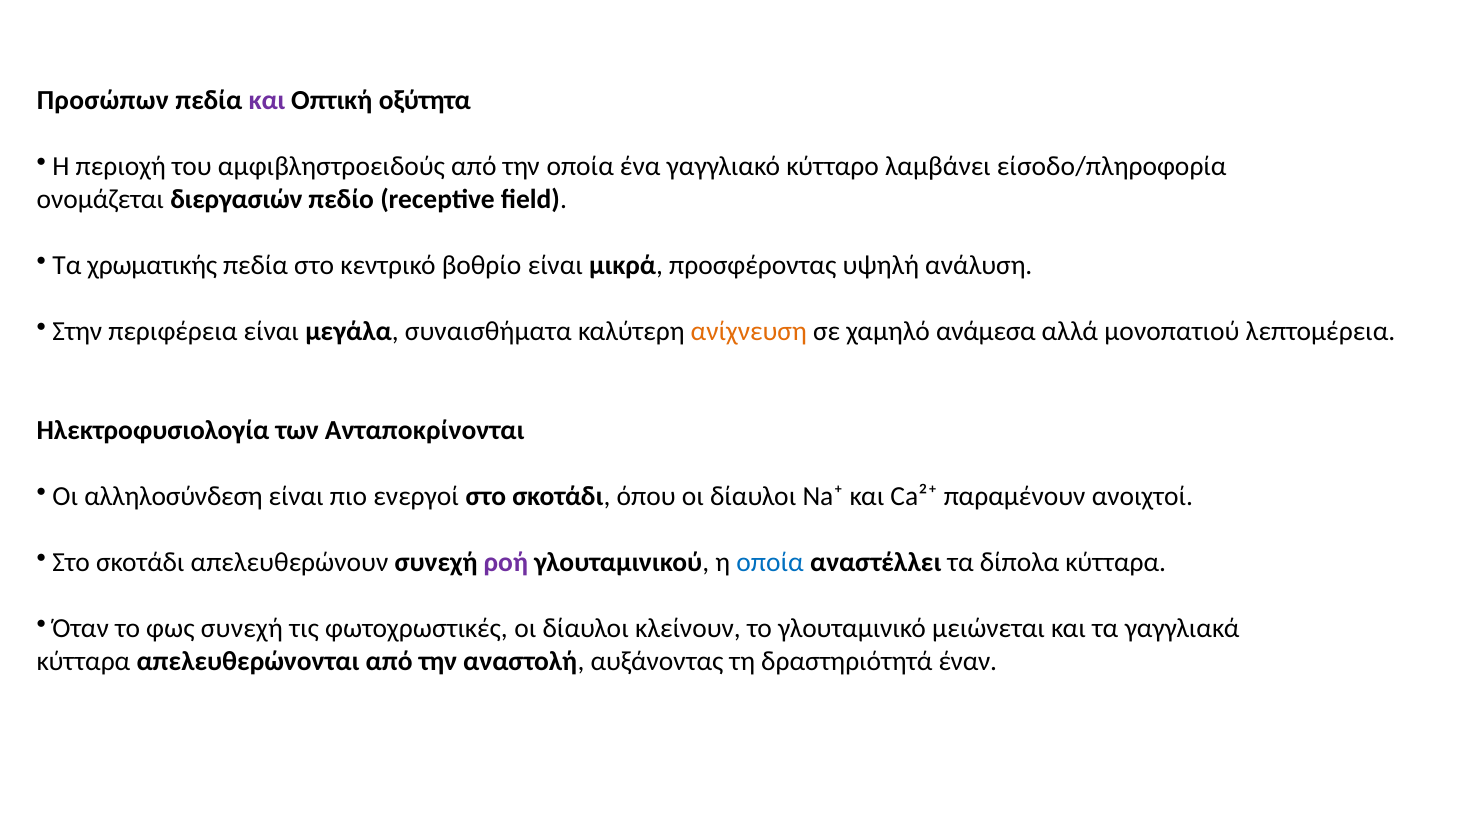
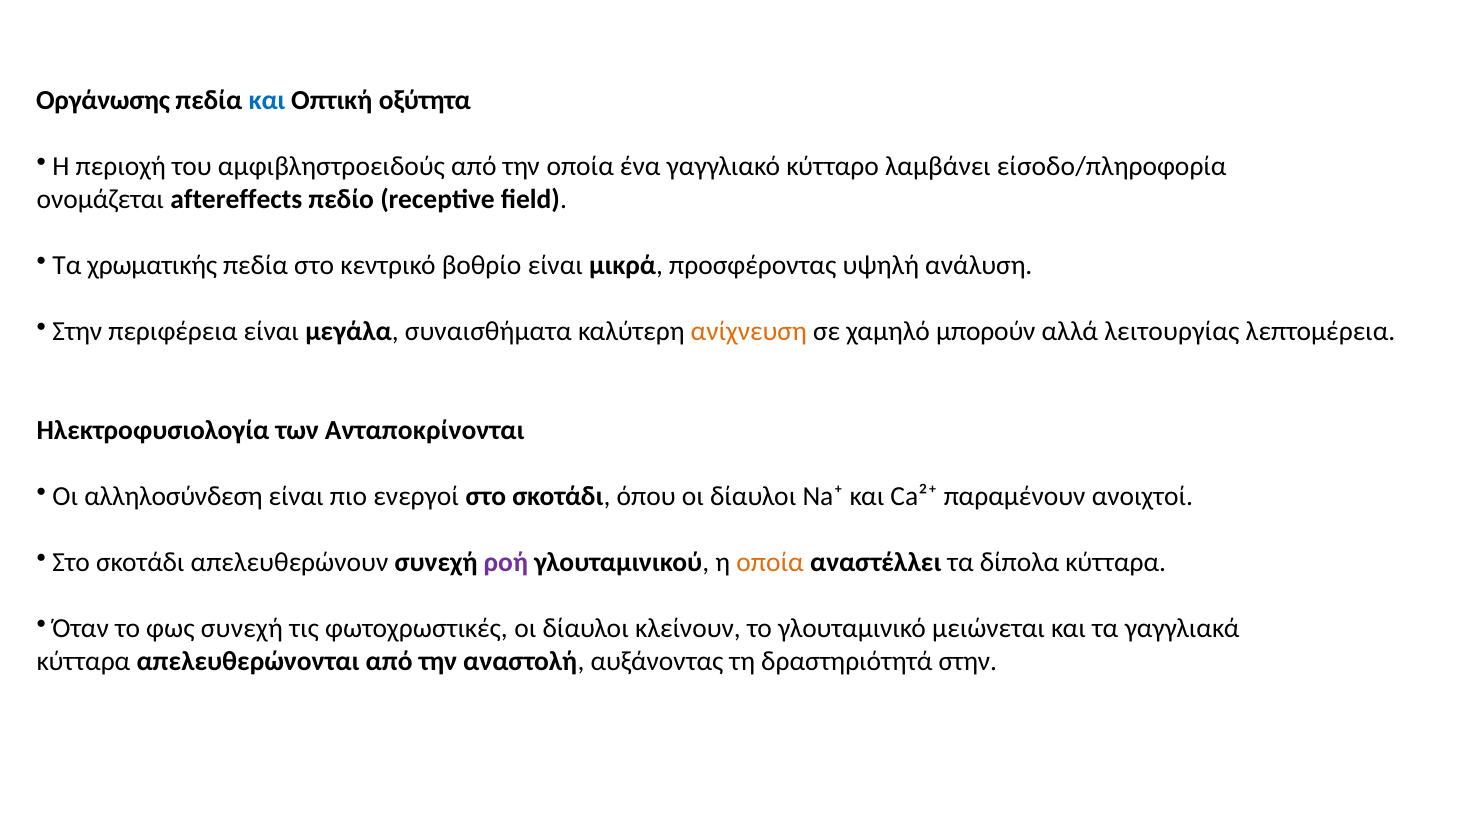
Προσώπων: Προσώπων -> Οργάνωσης (103, 101)
και colour: purple -> blue (267, 101)
διεργασιών: διεργασιών -> aftereffects (236, 200)
ανάμεσα: ανάμεσα -> μπορούν (986, 332)
μονοπατιού: μονοπατιού -> λειτουργίας (1172, 332)
οποία colour: blue -> orange (770, 563)
δραστηριότητά έναν: έναν -> στην (968, 662)
